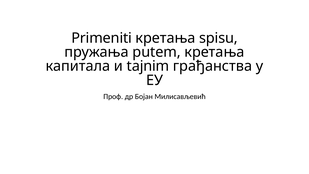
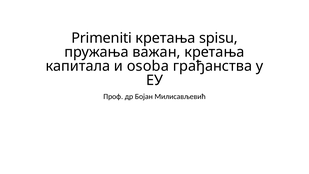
putem: putem -> важан (157, 52)
tajnim: tajnim -> osoba (148, 66)
